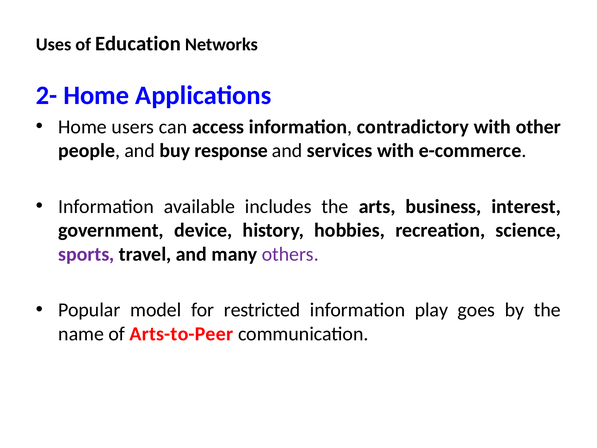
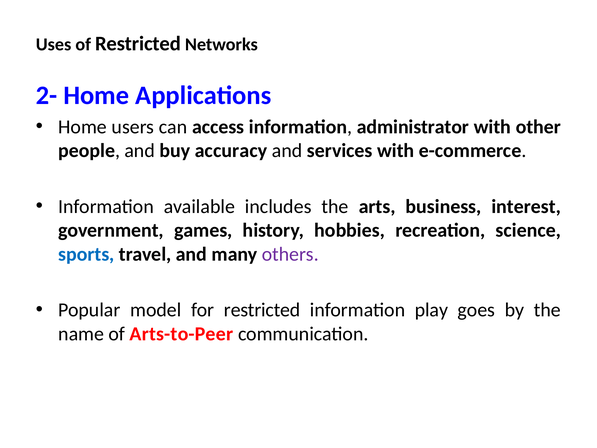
of Education: Education -> Restricted (138, 44)
contradictory: contradictory -> administrator (413, 127)
response: response -> accuracy (231, 151)
device: device -> games (203, 230)
sports colour: purple -> blue (86, 254)
